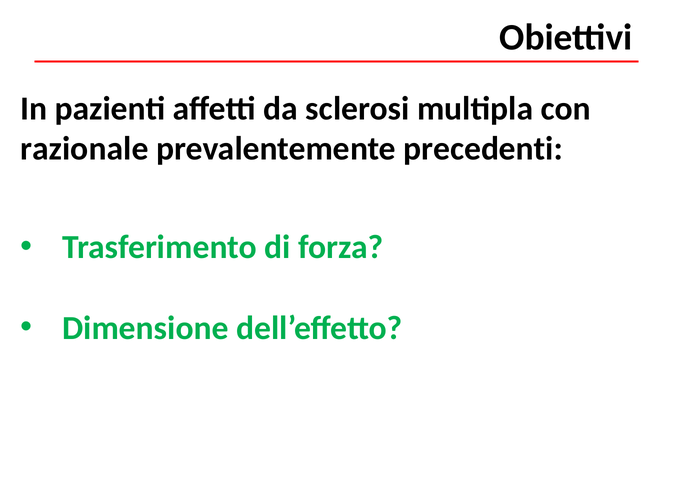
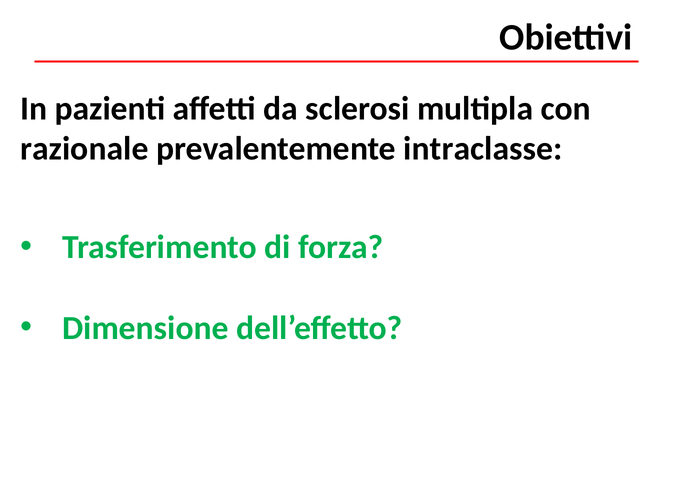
precedenti: precedenti -> intraclasse (483, 149)
